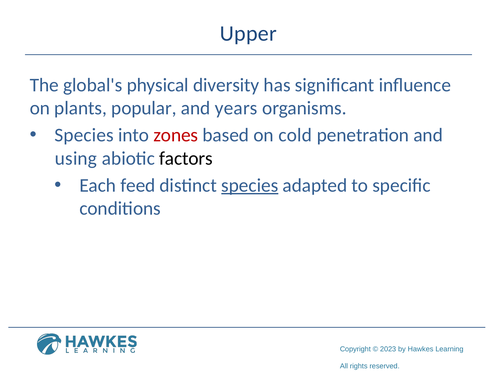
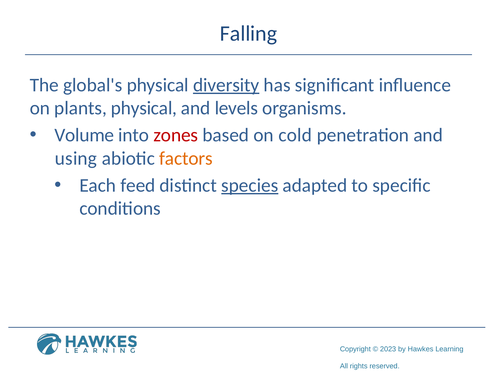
Upper: Upper -> Falling (249, 33)
diversity underline: none -> present (226, 85)
plants popular: popular -> physical (144, 108)
years: years -> levels (236, 108)
Species: Species -> Volume (84, 135)
factors colour: black -> orange (186, 158)
